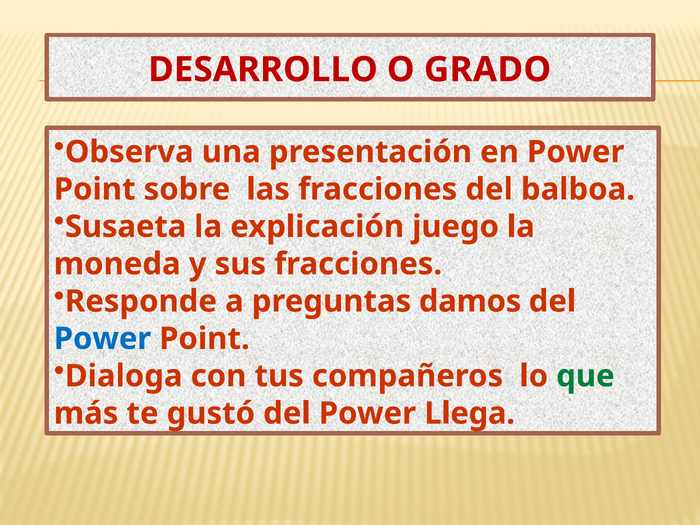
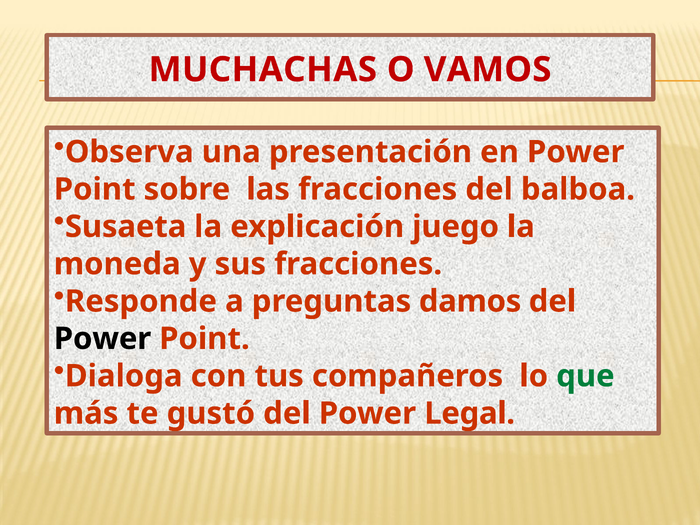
DESARROLLO: DESARROLLO -> MUCHACHAS (263, 70)
GRADO: GRADO -> VAMOS (488, 70)
Power colour: blue -> black (103, 339)
Llega: Llega -> Legal (470, 413)
